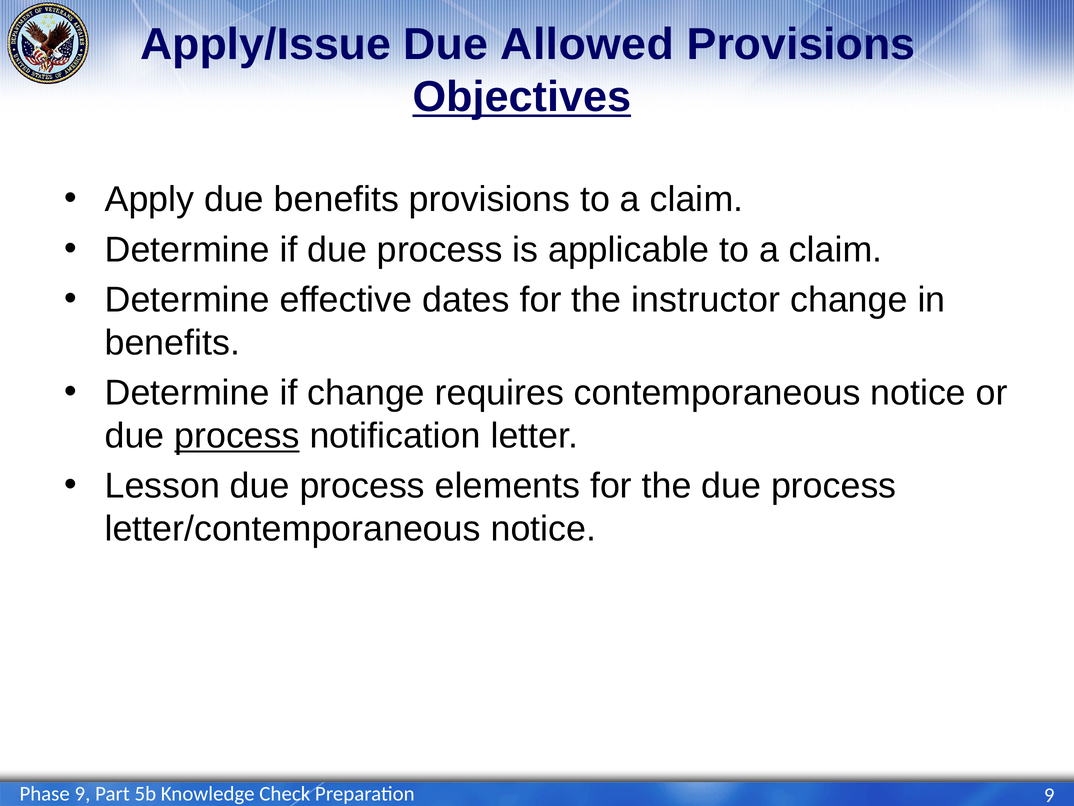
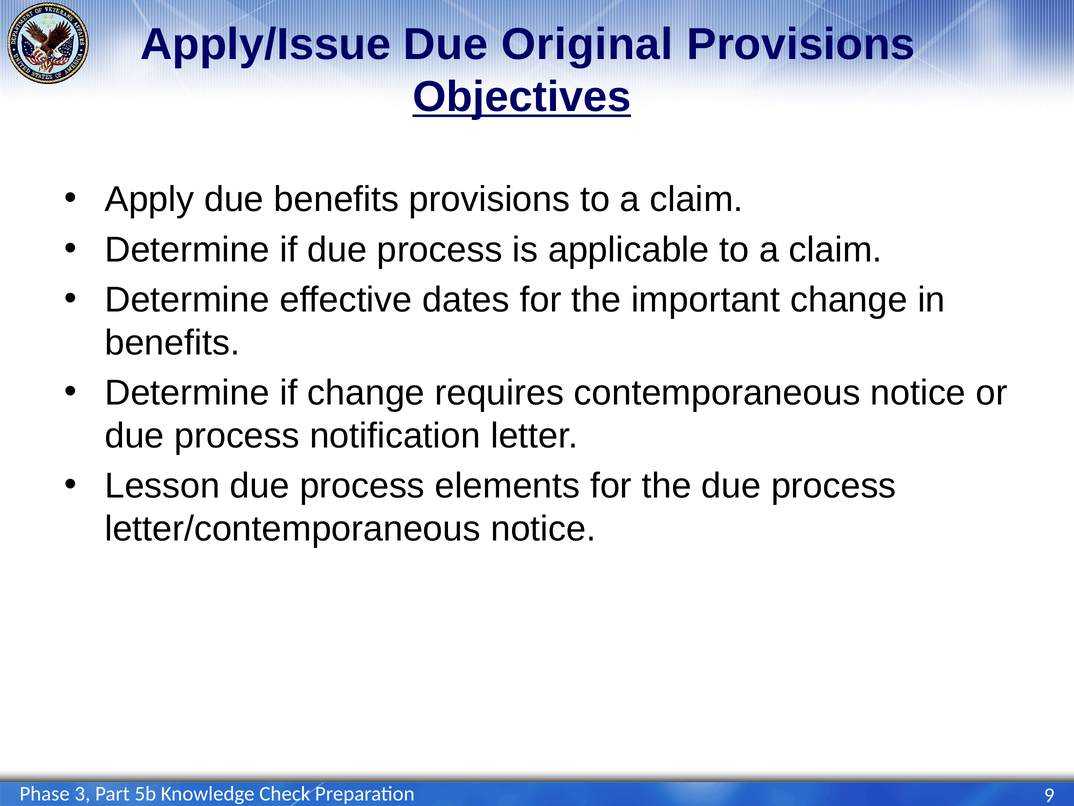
Allowed: Allowed -> Original (587, 44)
instructor: instructor -> important (706, 300)
process underline: present -> none (237, 436)
Phase 9: 9 -> 3 (82, 793)
